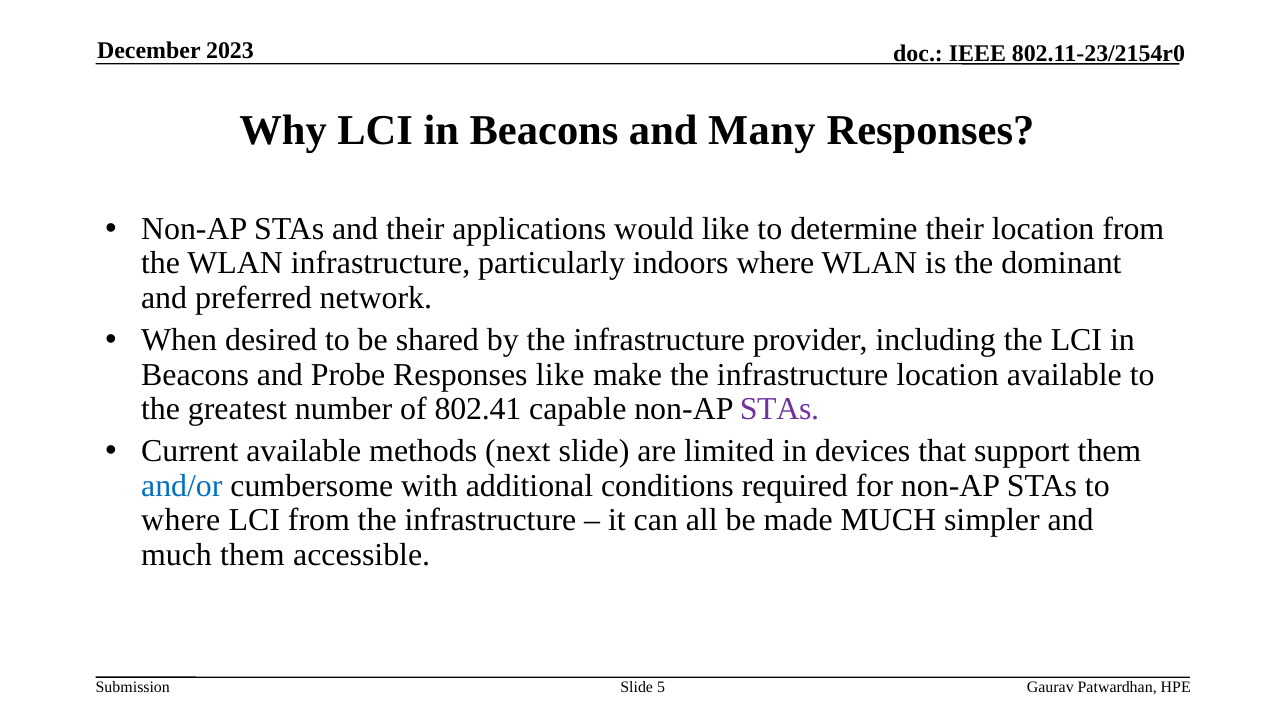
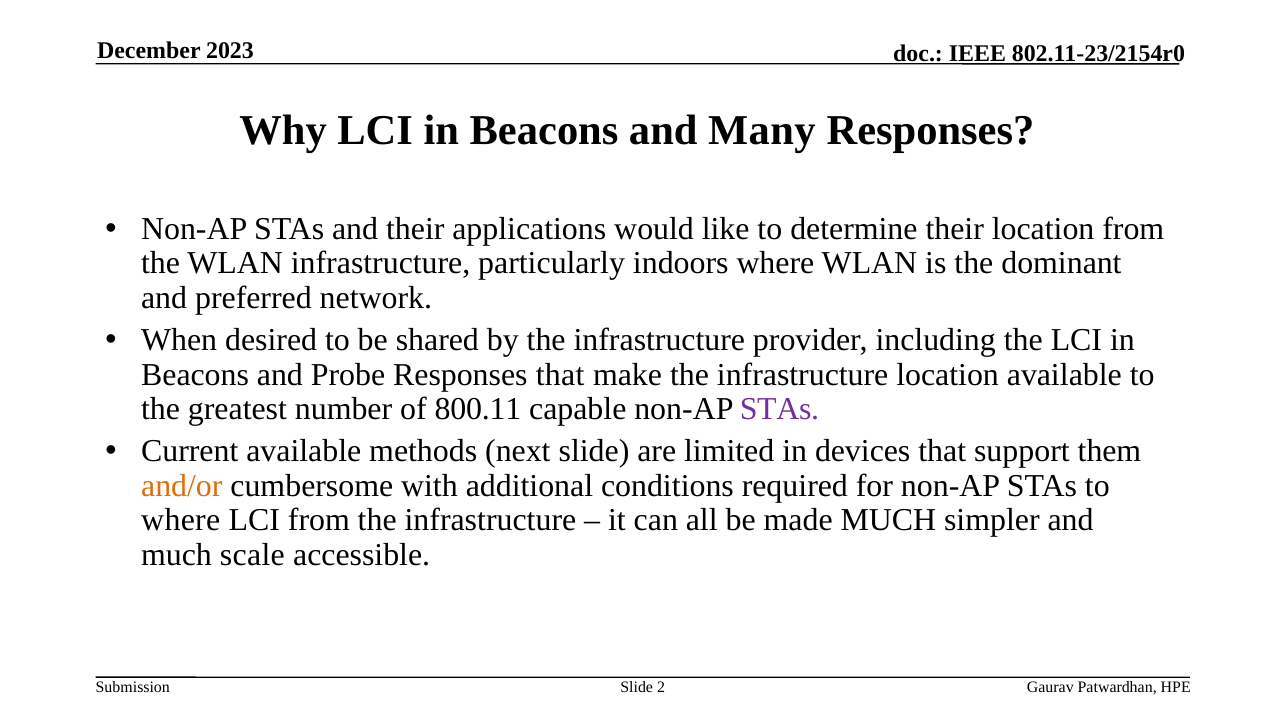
Responses like: like -> that (560, 375)
802.41: 802.41 -> 800.11 (478, 409)
and/or colour: blue -> orange (182, 486)
much them: them -> scale (252, 555)
5: 5 -> 2 (661, 688)
